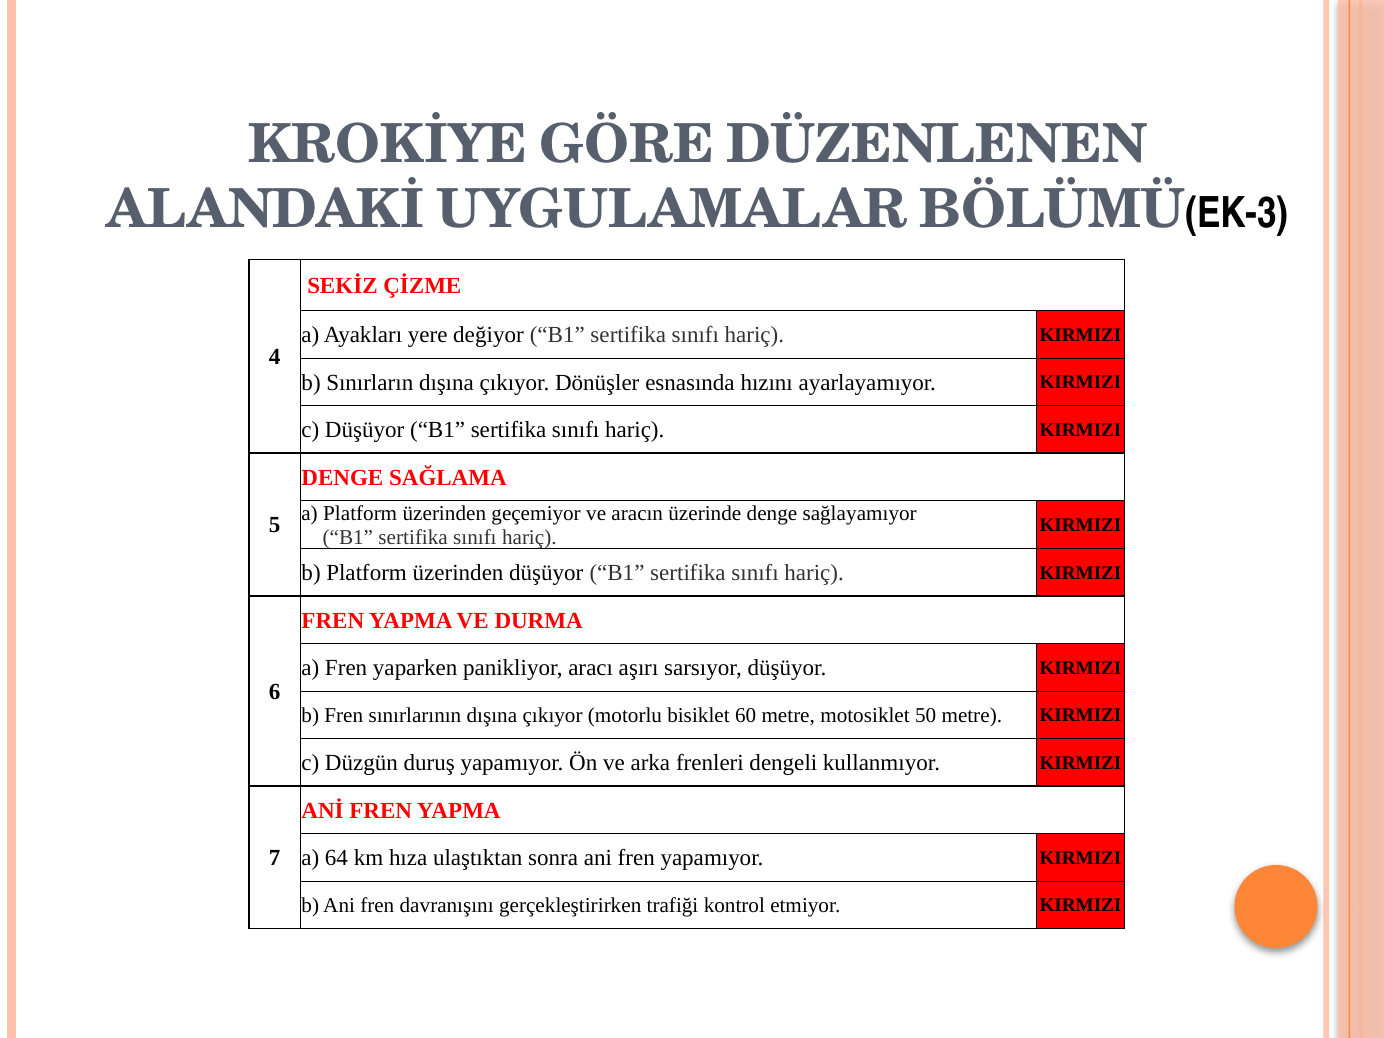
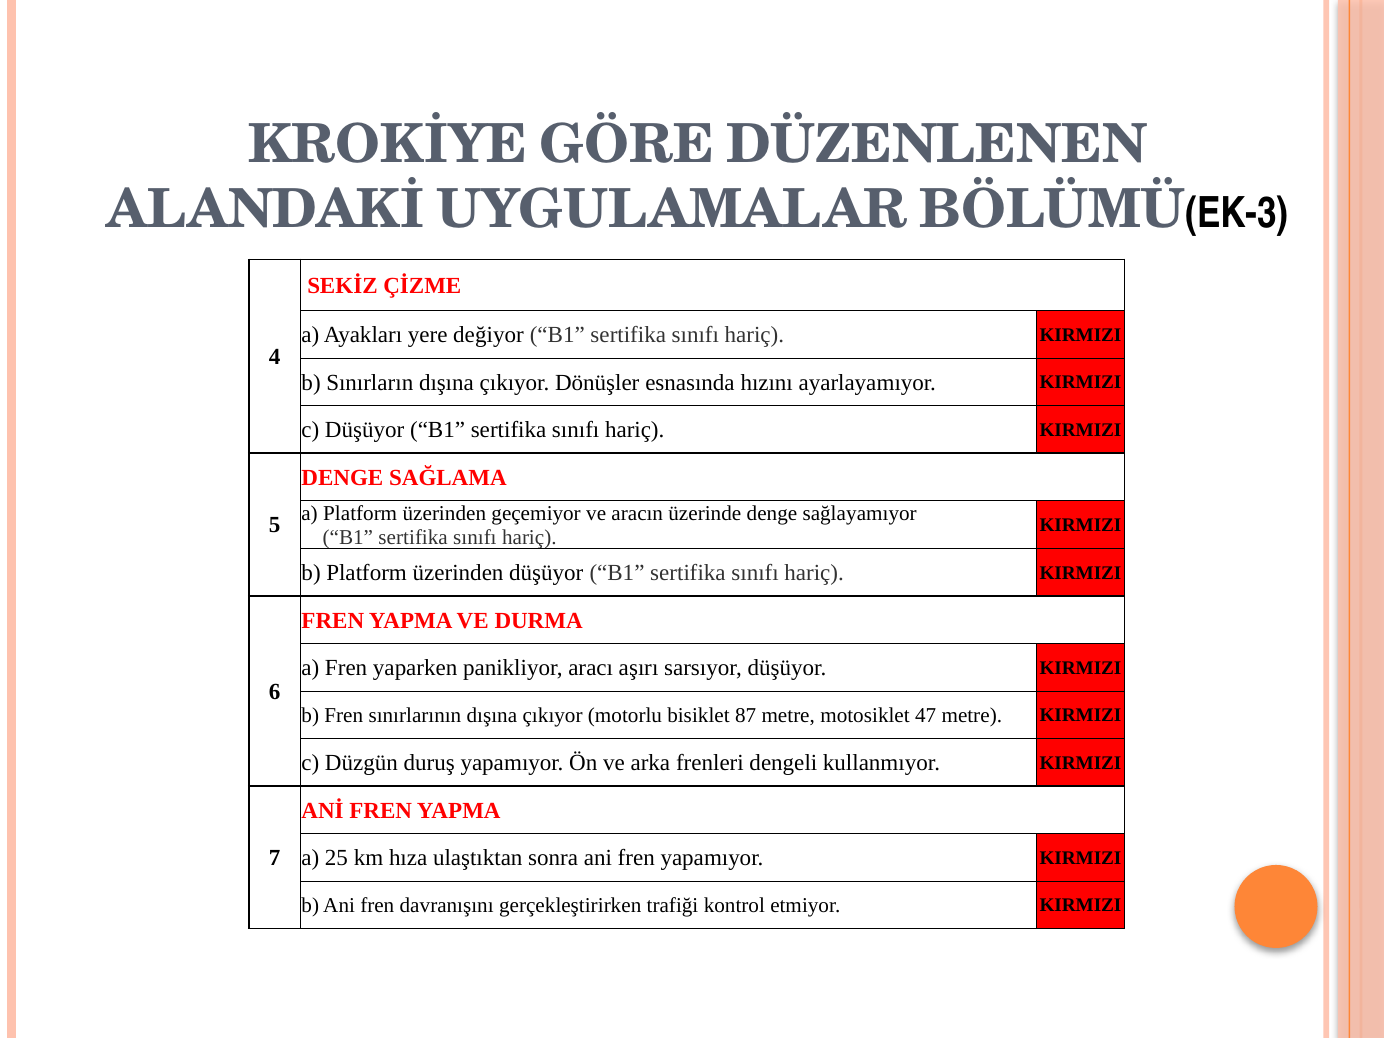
60: 60 -> 87 (746, 716)
50: 50 -> 47 (926, 716)
64: 64 -> 25 (337, 858)
